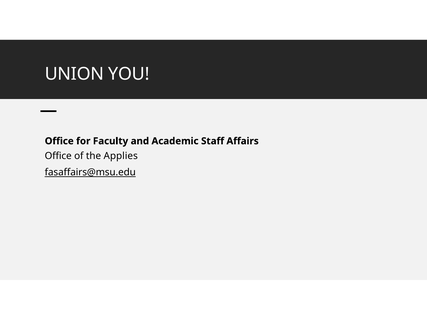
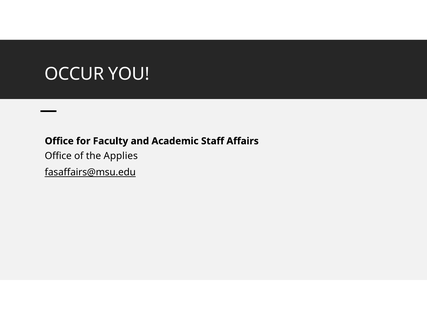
UNION: UNION -> OCCUR (74, 74)
